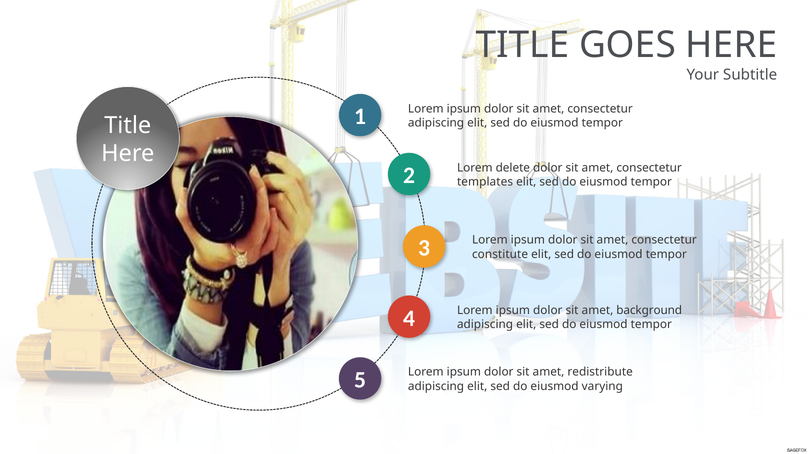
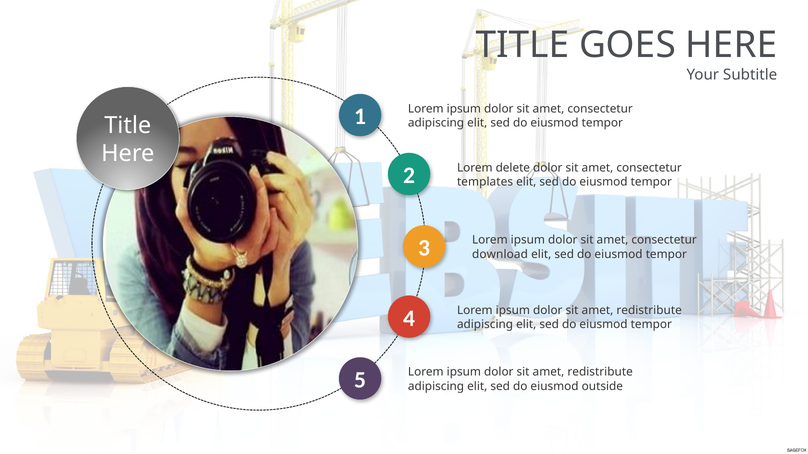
constitute: constitute -> download (500, 254)
background: background -> redistribute (649, 311)
varying: varying -> outside (602, 387)
